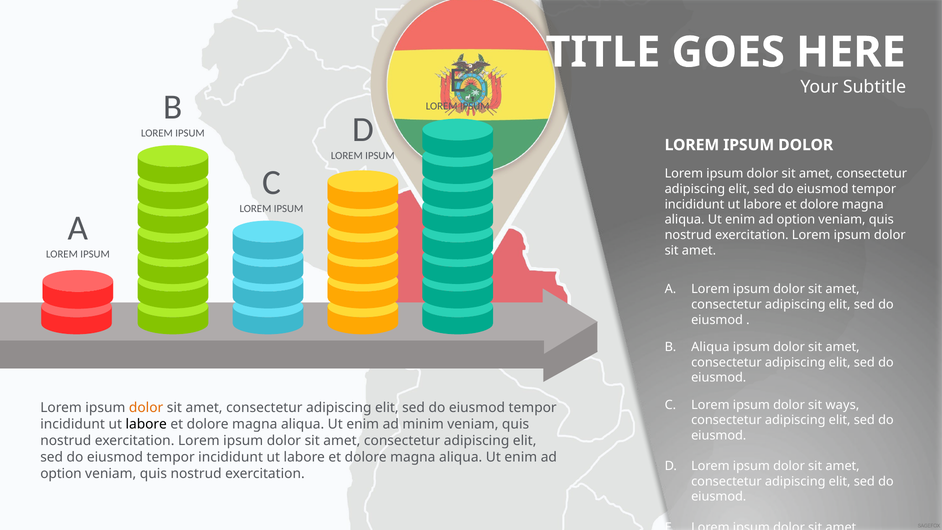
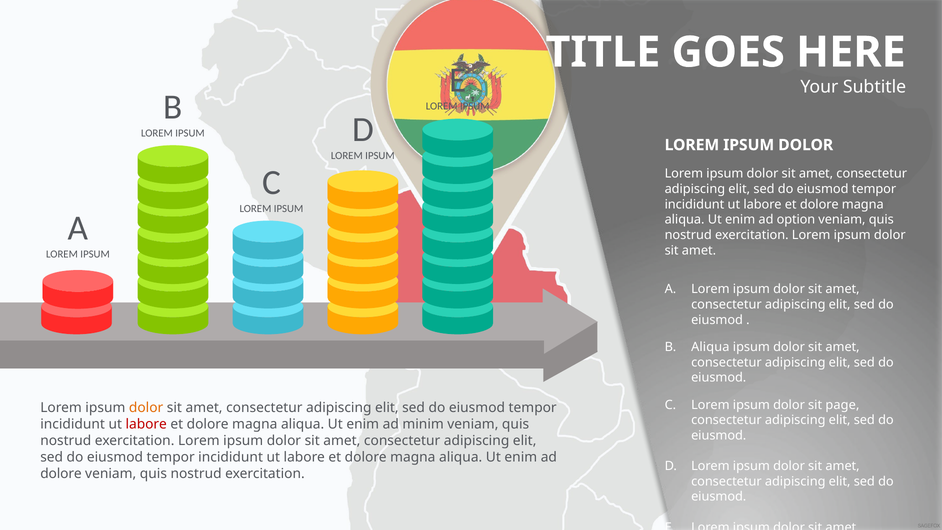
ways: ways -> page (842, 405)
labore colour: black -> red (146, 424)
option: option -> dolore (61, 474)
